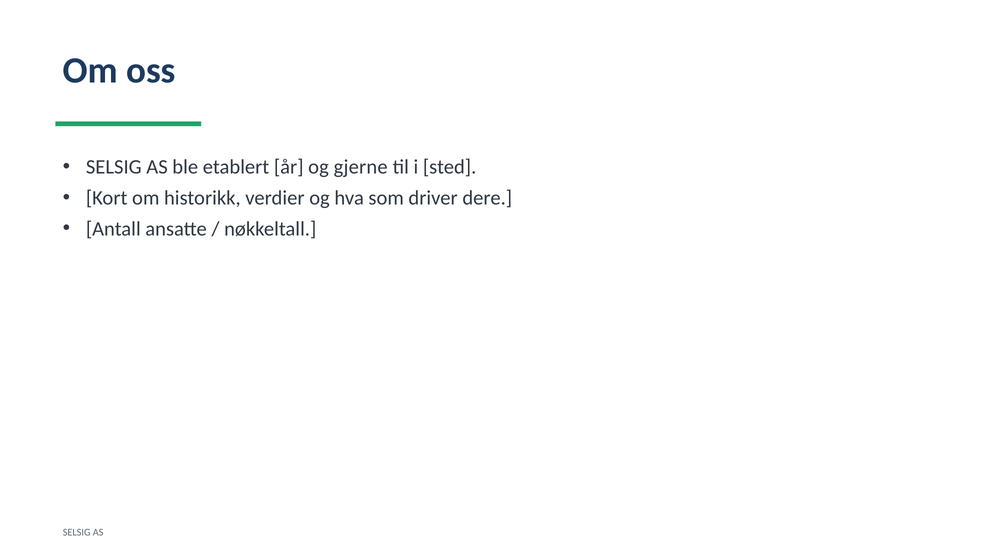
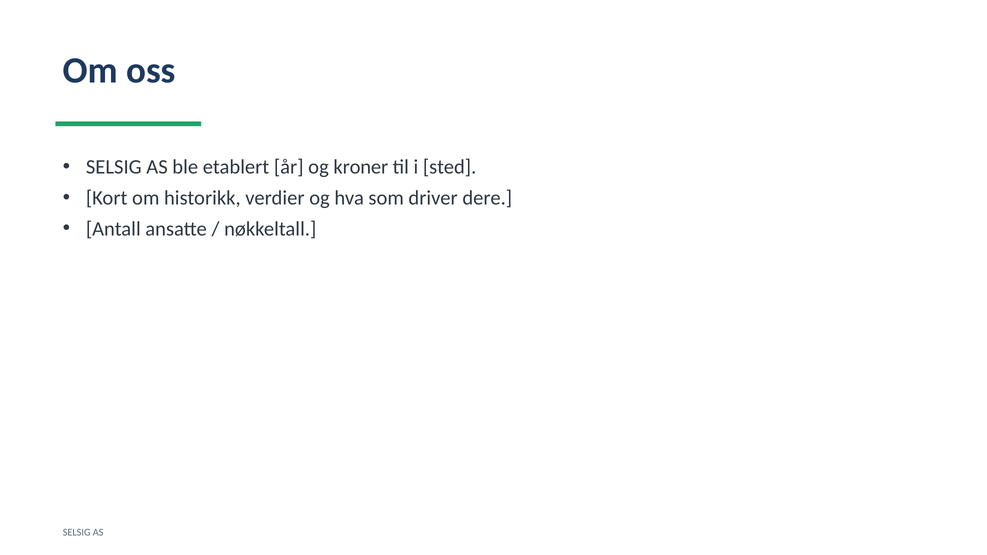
gjerne: gjerne -> kroner (361, 167)
